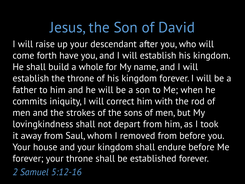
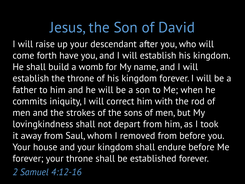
whole: whole -> womb (91, 67)
5:12-16: 5:12-16 -> 4:12-16 (66, 172)
